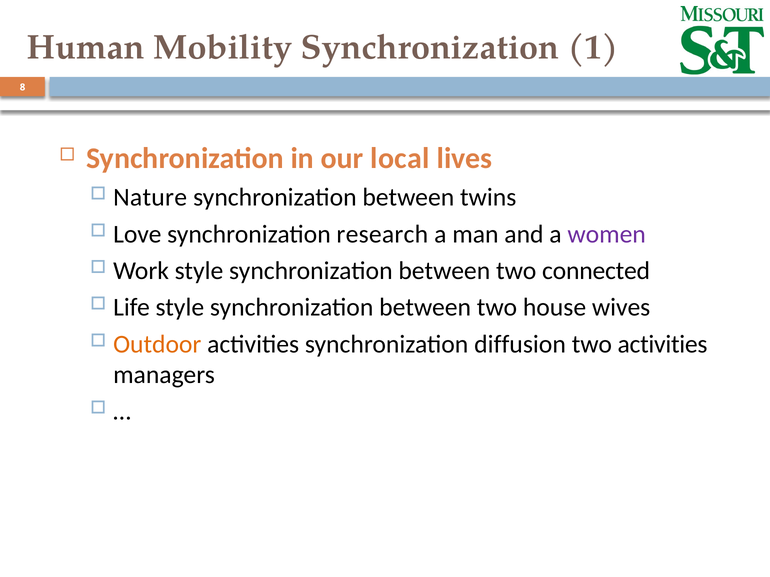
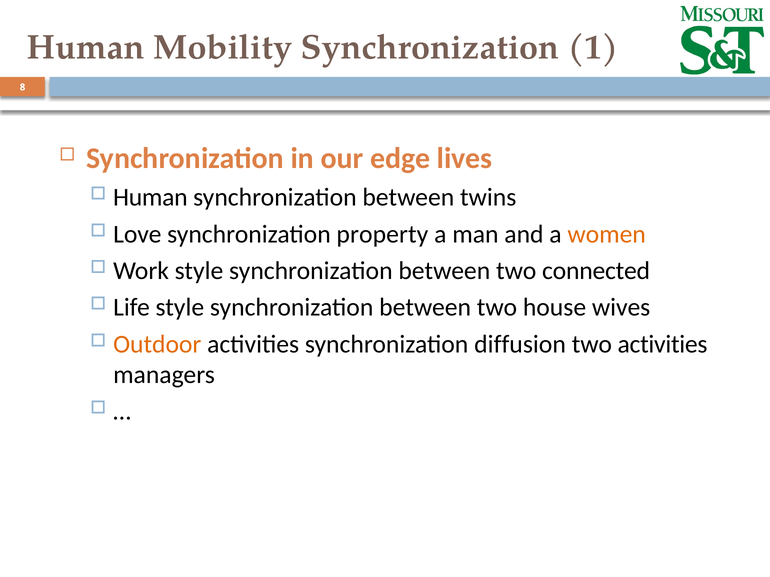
local: local -> edge (400, 159)
Nature: Nature -> Human (150, 198)
research: research -> property (382, 234)
women colour: purple -> orange (607, 234)
